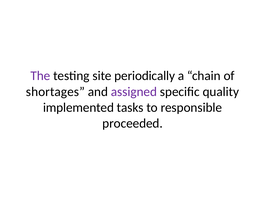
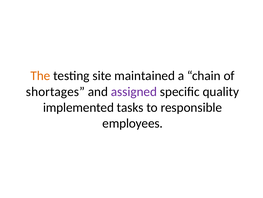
The colour: purple -> orange (40, 76)
periodically: periodically -> maintained (145, 76)
proceeded: proceeded -> employees (133, 123)
